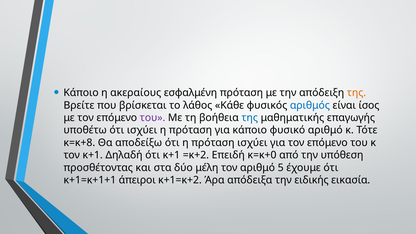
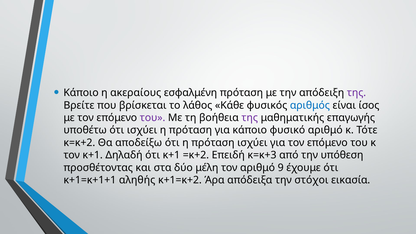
της colour: orange -> purple (356, 93)
της colour: blue -> purple (250, 118)
κ=κ+8: κ=κ+8 -> κ=κ+2 (79, 143)
κ=κ+0: κ=κ+0 -> κ=κ+3 (262, 155)
5: 5 -> 9 (281, 168)
άπειροι: άπειροι -> αληθής (137, 180)
ειδικής: ειδικής -> στόχοι (311, 180)
